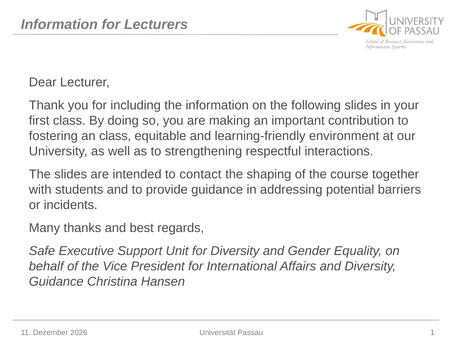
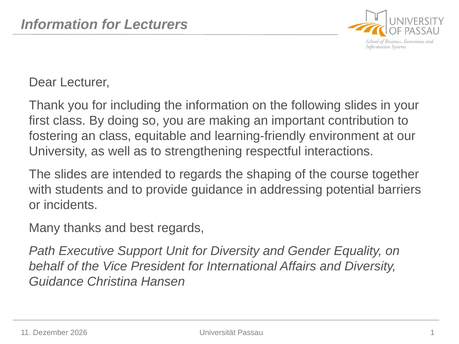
to contact: contact -> regards (201, 174)
Safe: Safe -> Path (42, 251)
